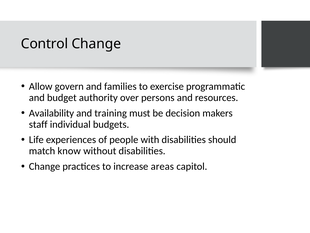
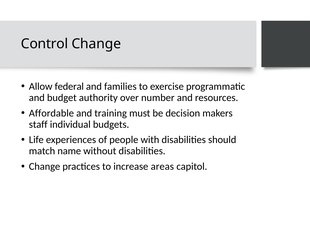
govern: govern -> federal (69, 86)
persons: persons -> number (158, 97)
Availability: Availability -> Affordable (51, 113)
know: know -> name (69, 151)
